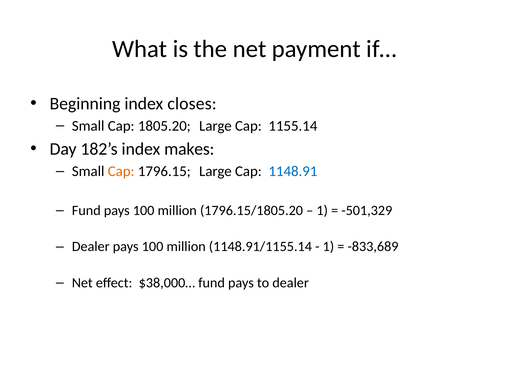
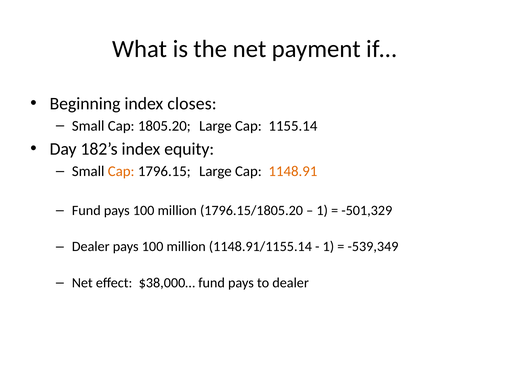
makes: makes -> equity (189, 149)
1148.91 colour: blue -> orange (293, 171)
-833,689: -833,689 -> -539,349 (373, 246)
